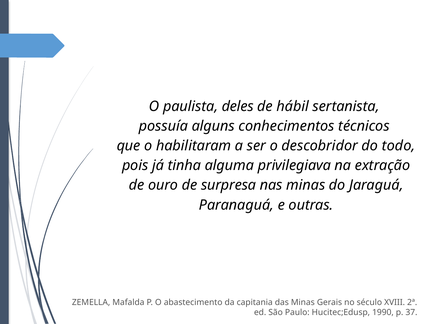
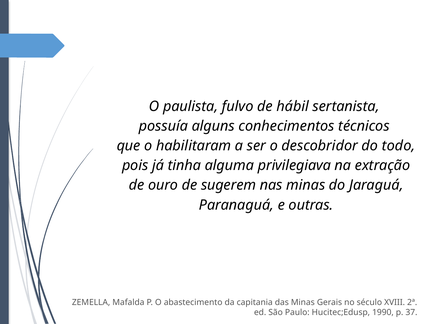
deles: deles -> fulvo (238, 106)
surpresa: surpresa -> sugerem (229, 185)
